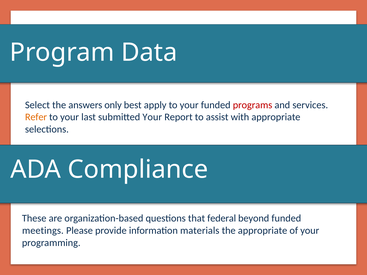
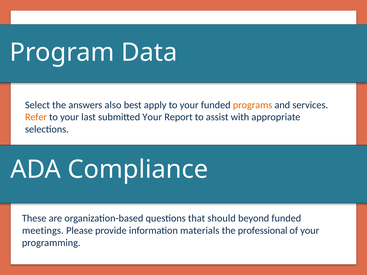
only: only -> also (113, 105)
programs colour: red -> orange (253, 105)
federal: federal -> should (222, 218)
the appropriate: appropriate -> professional (263, 231)
